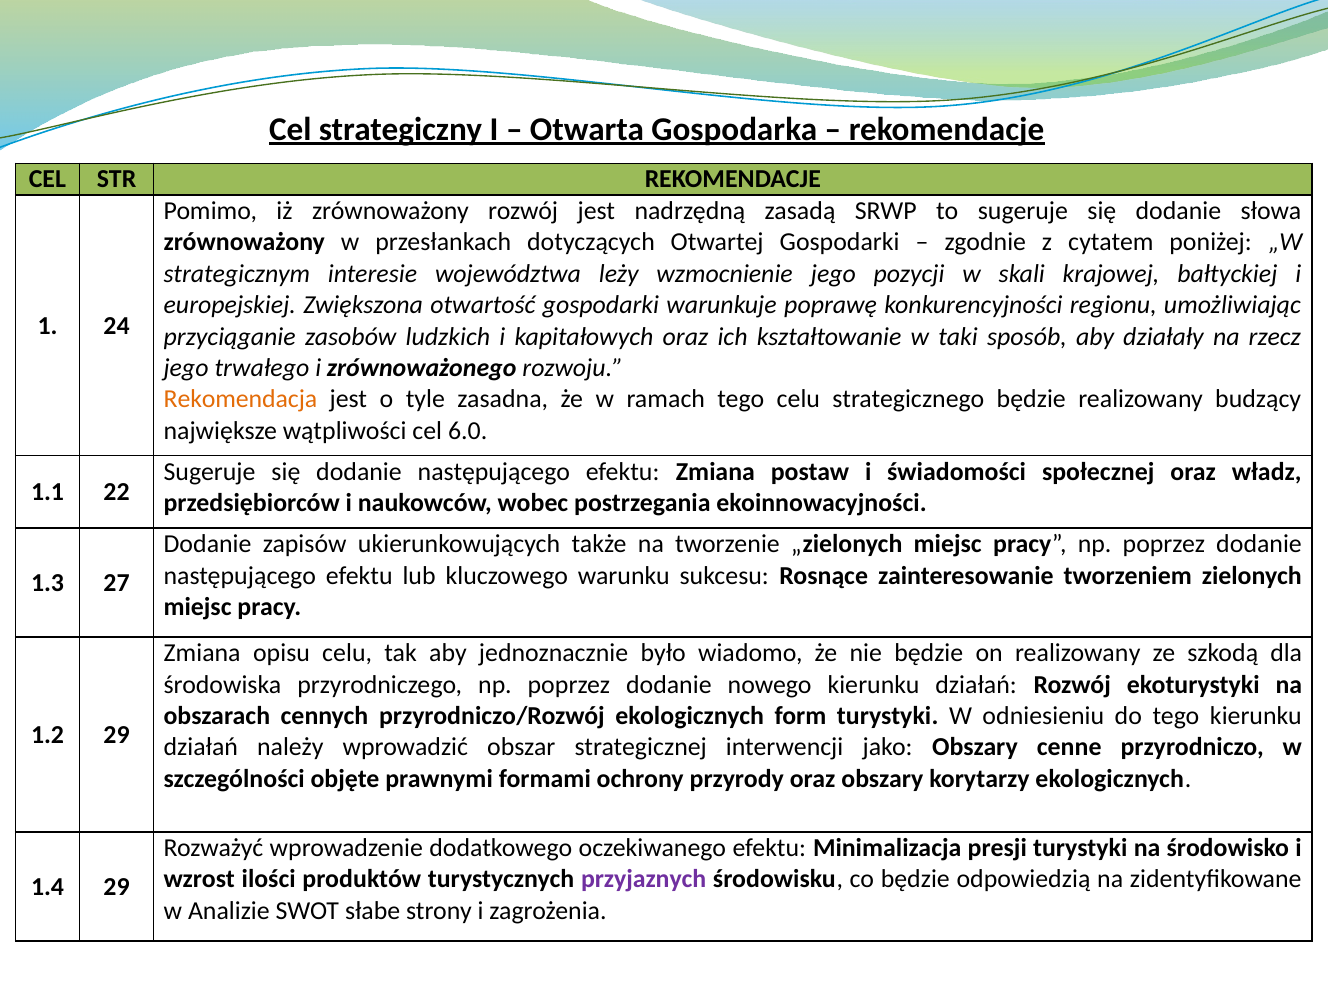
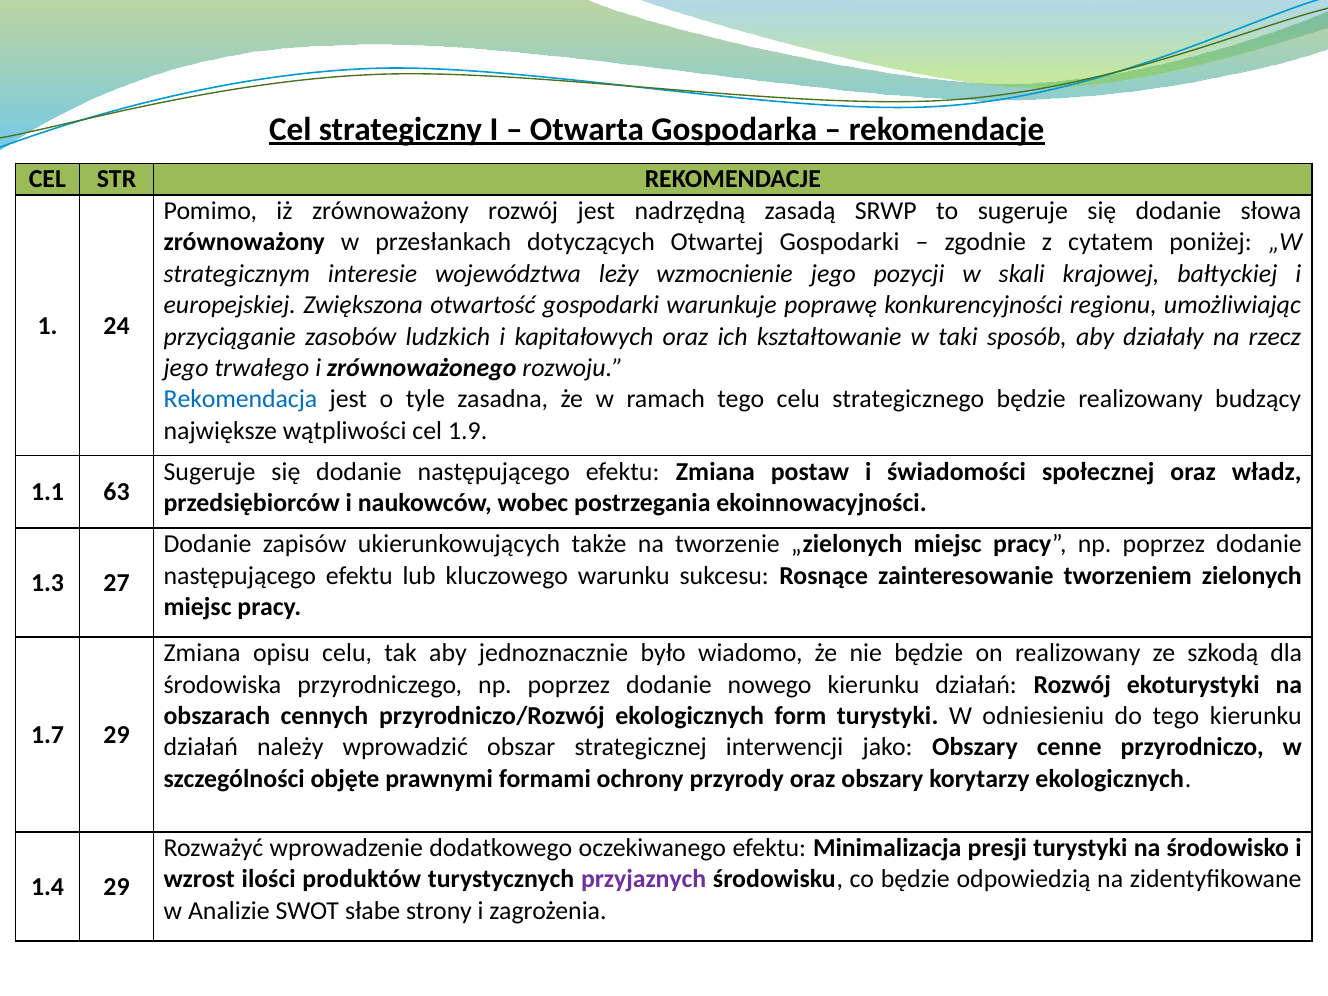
Rekomendacja colour: orange -> blue (240, 399)
6.0: 6.0 -> 1.9 (468, 431)
22: 22 -> 63 (117, 492)
1.2: 1.2 -> 1.7 (48, 735)
